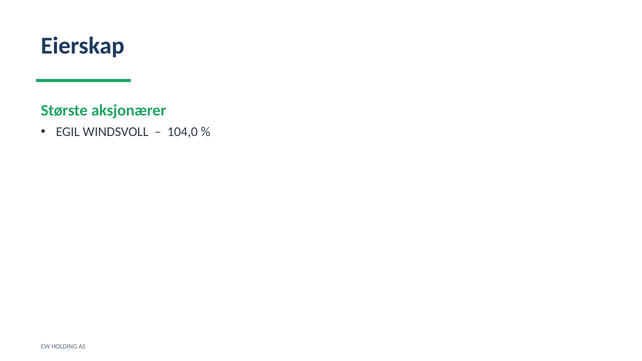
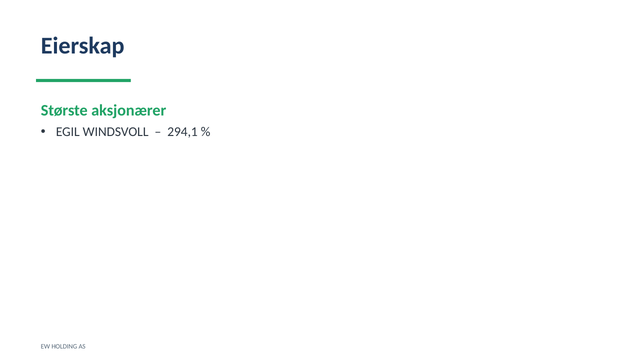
104,0: 104,0 -> 294,1 (183, 132)
